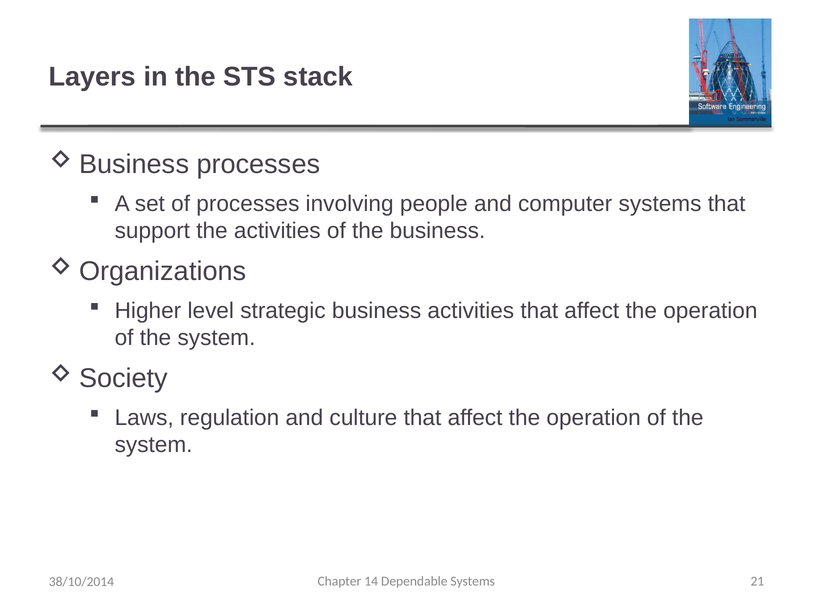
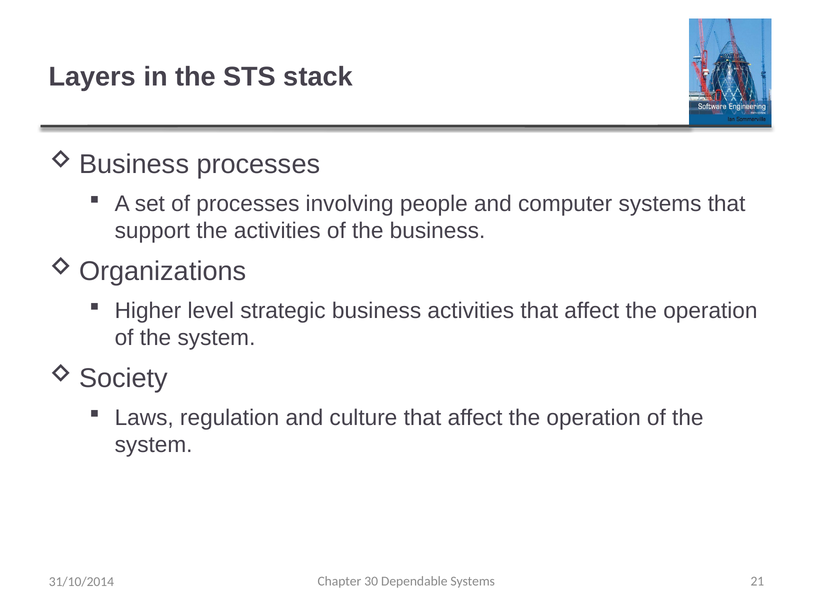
14: 14 -> 30 (371, 582)
38/10/2014: 38/10/2014 -> 31/10/2014 (81, 582)
